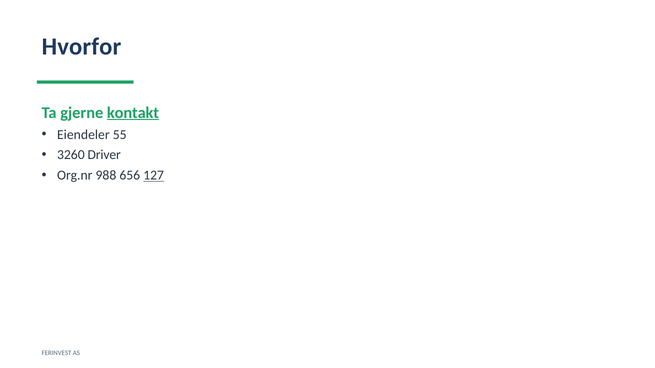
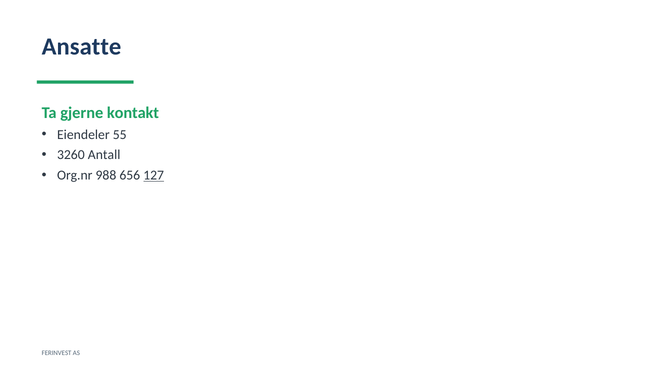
Hvorfor: Hvorfor -> Ansatte (81, 47)
kontakt underline: present -> none (133, 113)
Driver: Driver -> Antall (104, 155)
